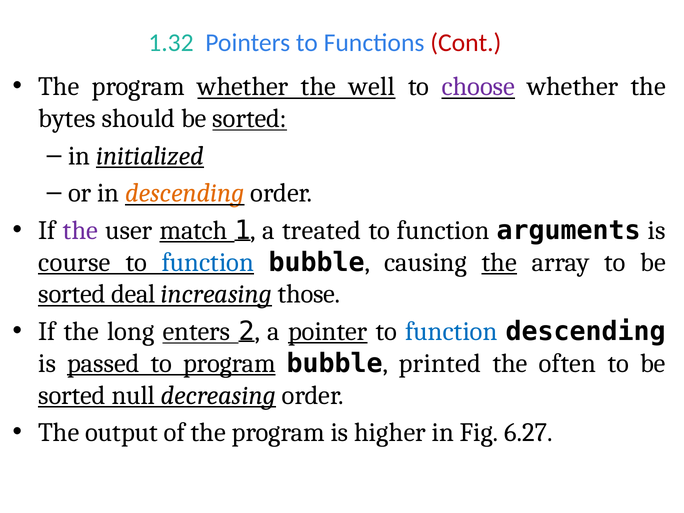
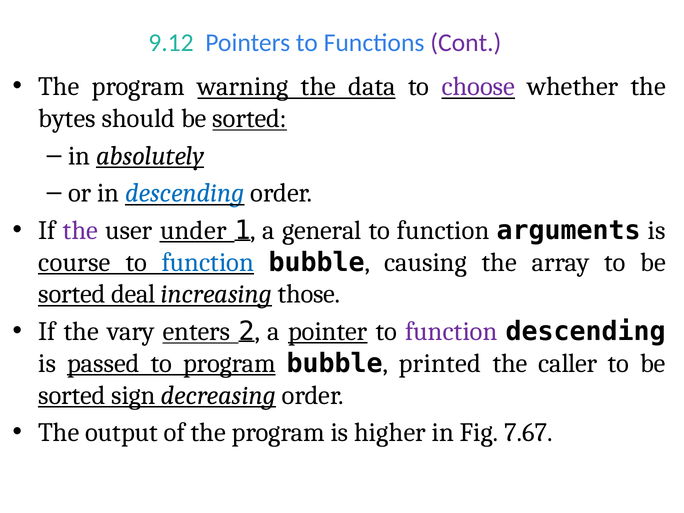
1.32: 1.32 -> 9.12 (171, 43)
Cont colour: red -> purple (466, 43)
program whether: whether -> warning (243, 87)
well: well -> data (372, 87)
initialized: initialized -> absolutely (150, 156)
descending colour: orange -> blue (185, 193)
match: match -> under (193, 230)
treated: treated -> general (322, 230)
the underline: present -> none (499, 262)
long: long -> vary (131, 331)
function colour: blue -> purple (451, 331)
often: often -> caller (568, 363)
null: null -> sign (133, 395)
6.27: 6.27 -> 7.67 (528, 433)
